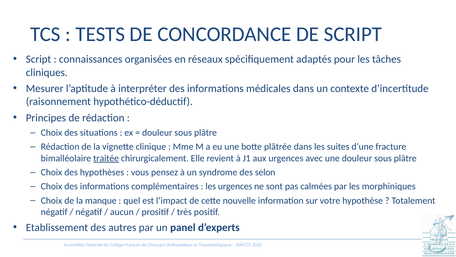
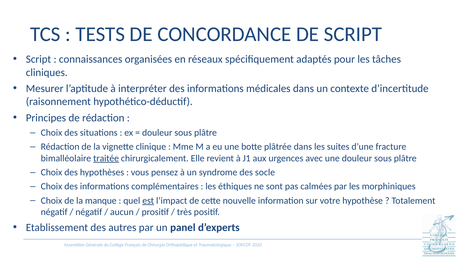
selon: selon -> socle (265, 172)
les urgences: urgences -> éthiques (235, 186)
est underline: none -> present (148, 200)
